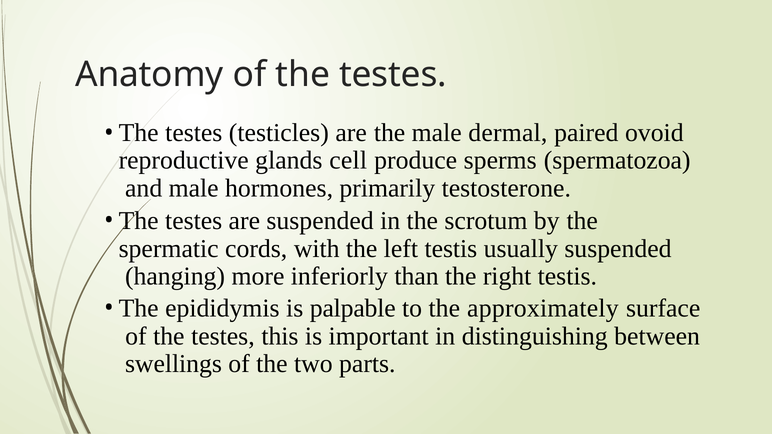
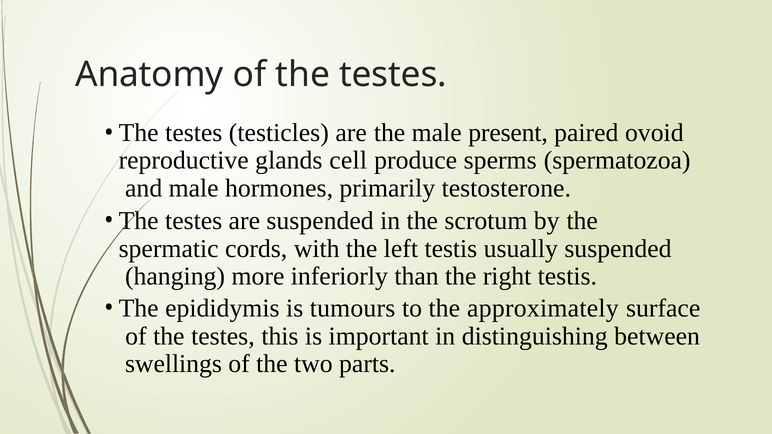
dermal: dermal -> present (508, 133)
palpable: palpable -> tumours (353, 308)
